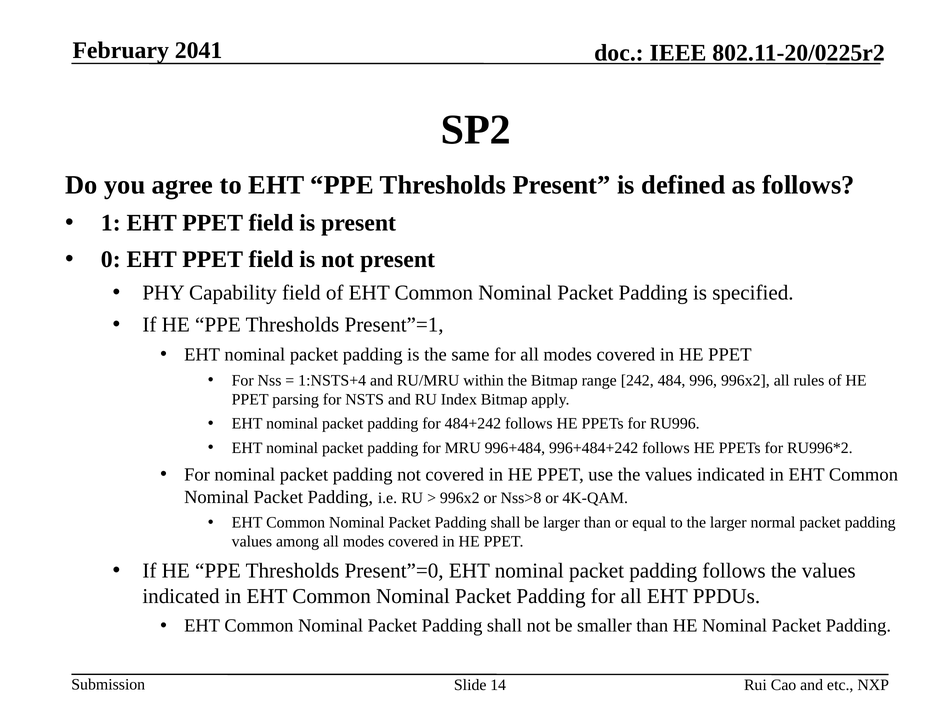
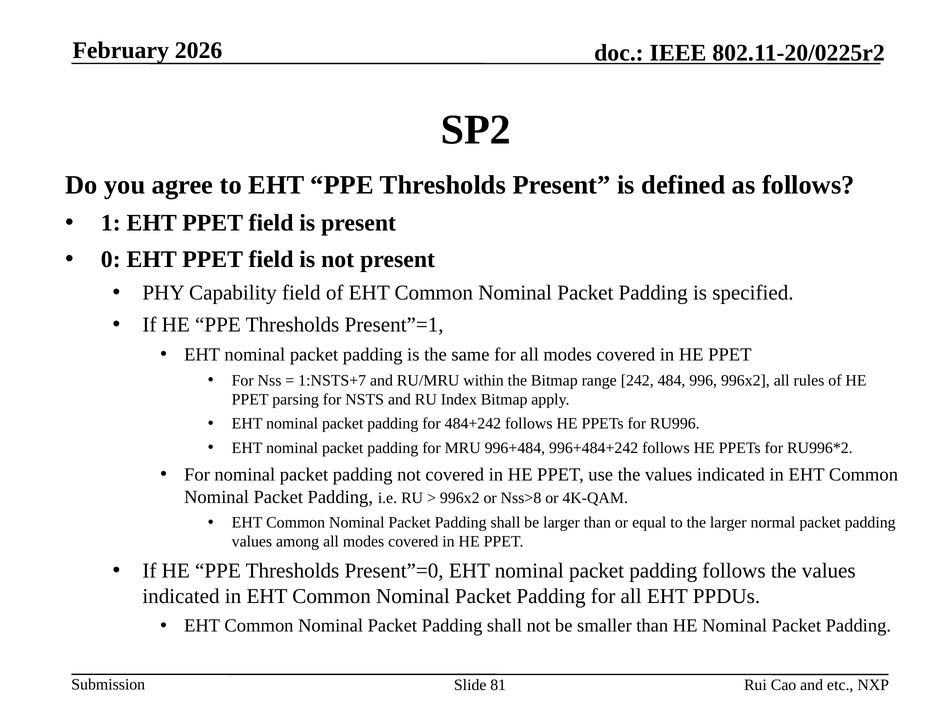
2041: 2041 -> 2026 (199, 50)
1:NSTS+4: 1:NSTS+4 -> 1:NSTS+7 (332, 380)
14: 14 -> 81 (498, 685)
